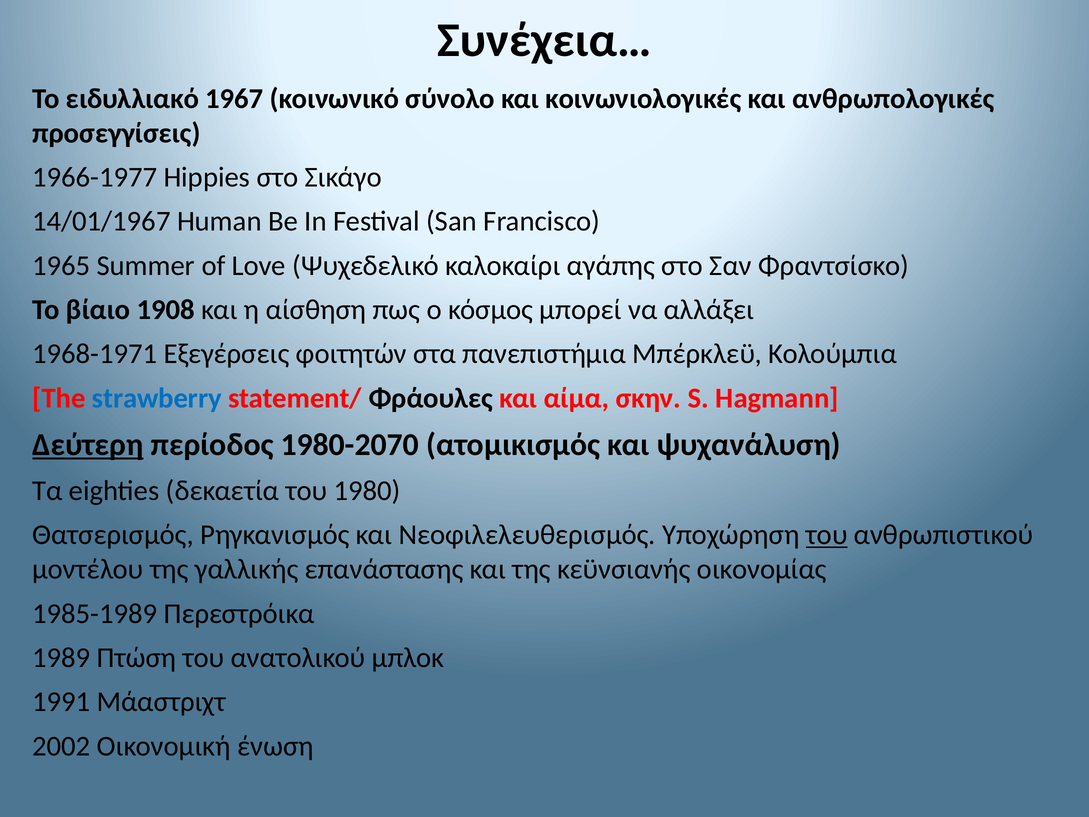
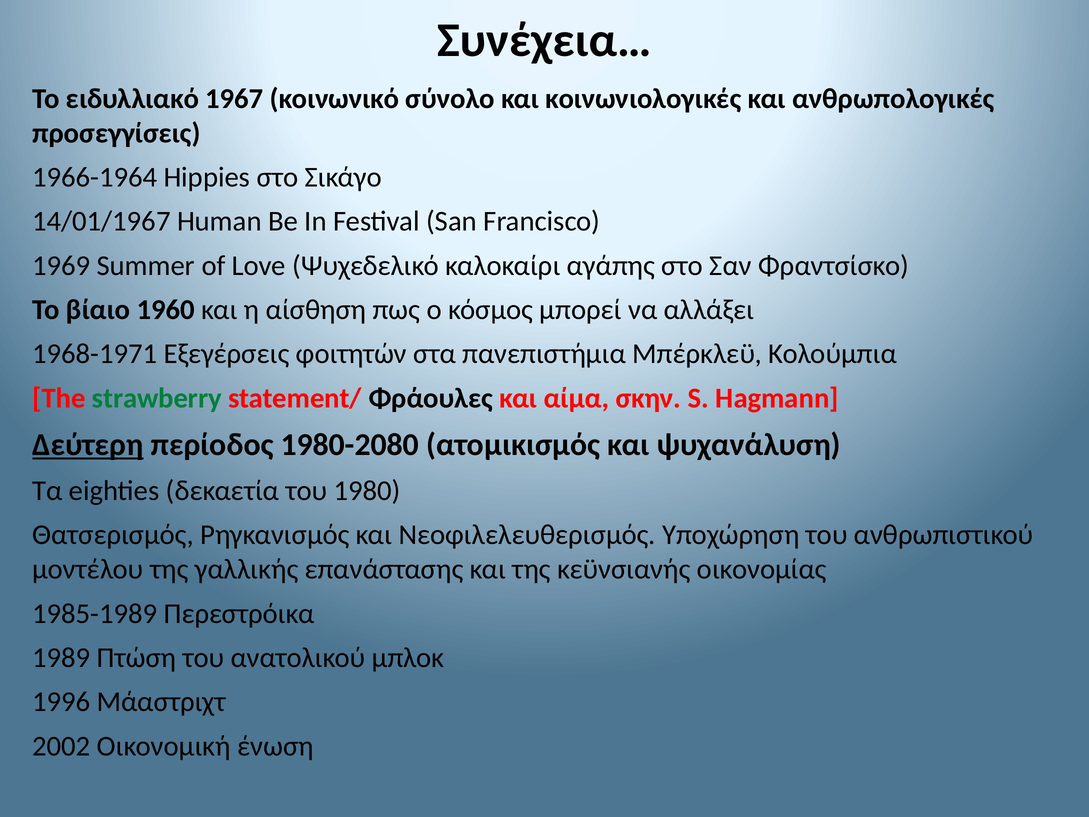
1966-1977: 1966-1977 -> 1966-1964 (95, 177)
1965: 1965 -> 1969 (61, 266)
1908: 1908 -> 1960 (166, 310)
strawberry colour: blue -> green (157, 398)
1980-2070: 1980-2070 -> 1980-2080 (350, 445)
του underline: present -> none (827, 535)
1991: 1991 -> 1996 (61, 702)
